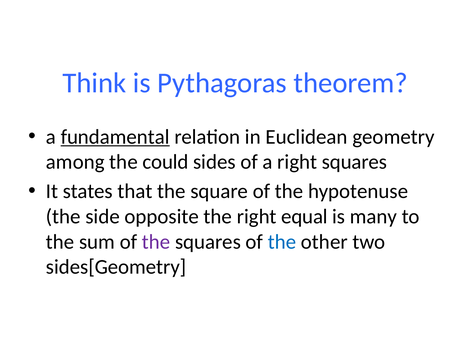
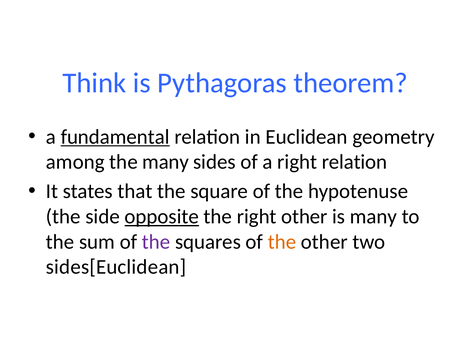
the could: could -> many (166, 162)
right squares: squares -> relation (354, 162)
opposite underline: none -> present (162, 216)
right equal: equal -> other (304, 216)
the colour: blue -> orange (282, 241)
sides[Geometry: sides[Geometry -> sides[Euclidean (116, 266)
